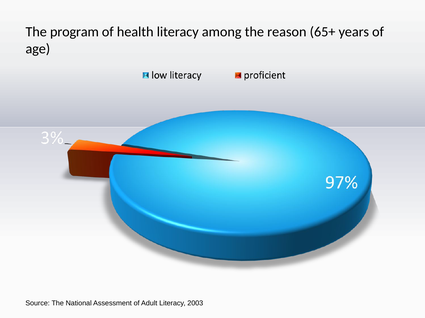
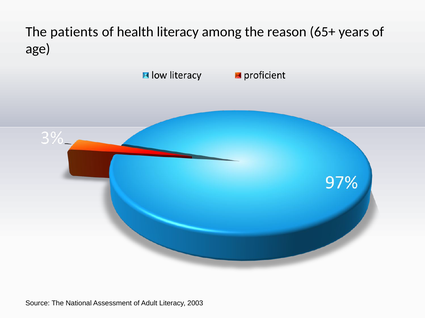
program: program -> patients (74, 32)
